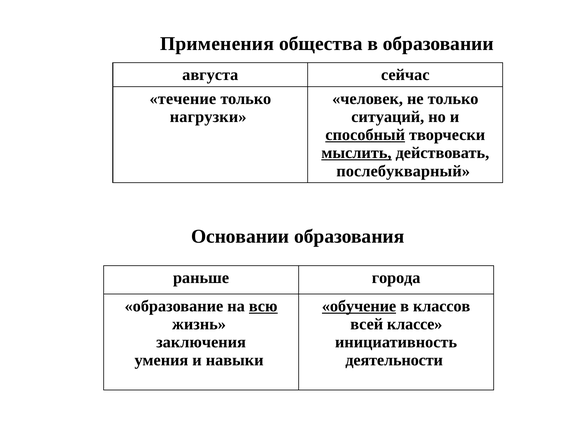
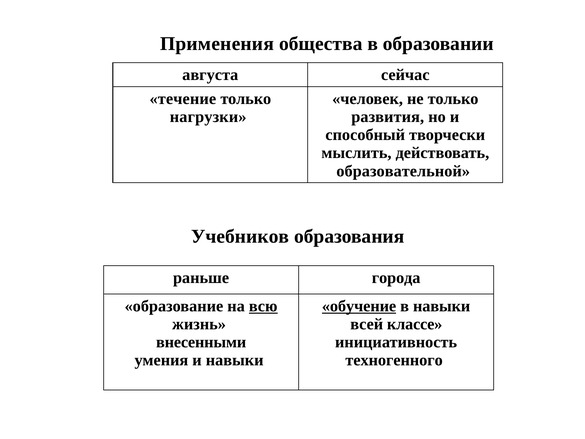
ситуаций: ситуаций -> развития (388, 117)
способный underline: present -> none (365, 135)
мыслить underline: present -> none (356, 153)
послебукварный: послебукварный -> образовательной (403, 171)
Основании: Основании -> Учебников (240, 236)
в классов: классов -> навыки (442, 306)
заключения: заключения -> внесенными (201, 342)
деятельности: деятельности -> техногенного (394, 360)
